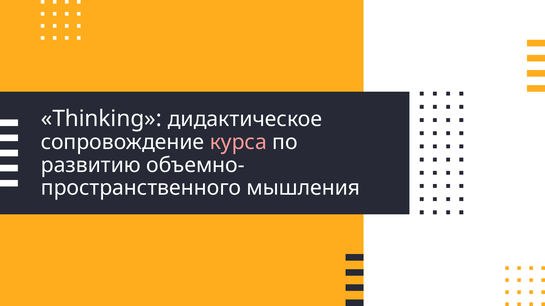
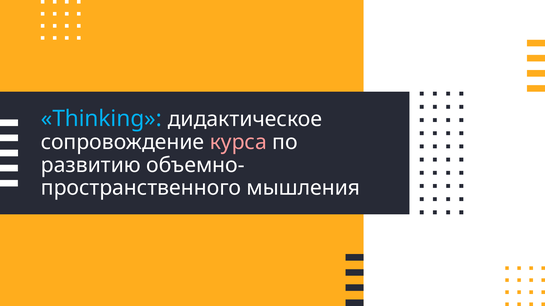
Thinking colour: white -> light blue (101, 119)
